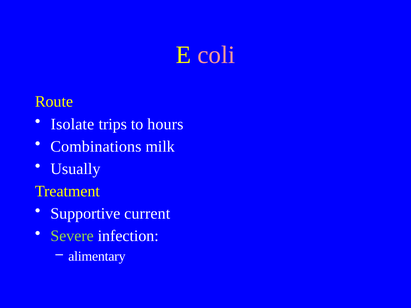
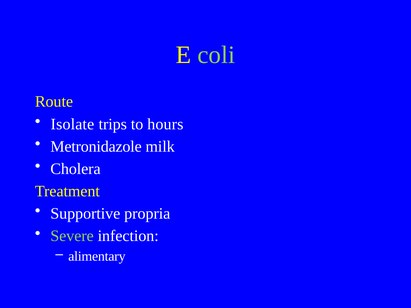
coli colour: pink -> light green (216, 55)
Combinations: Combinations -> Metronidazole (96, 147)
Usually: Usually -> Cholera (75, 169)
current: current -> propria (147, 214)
